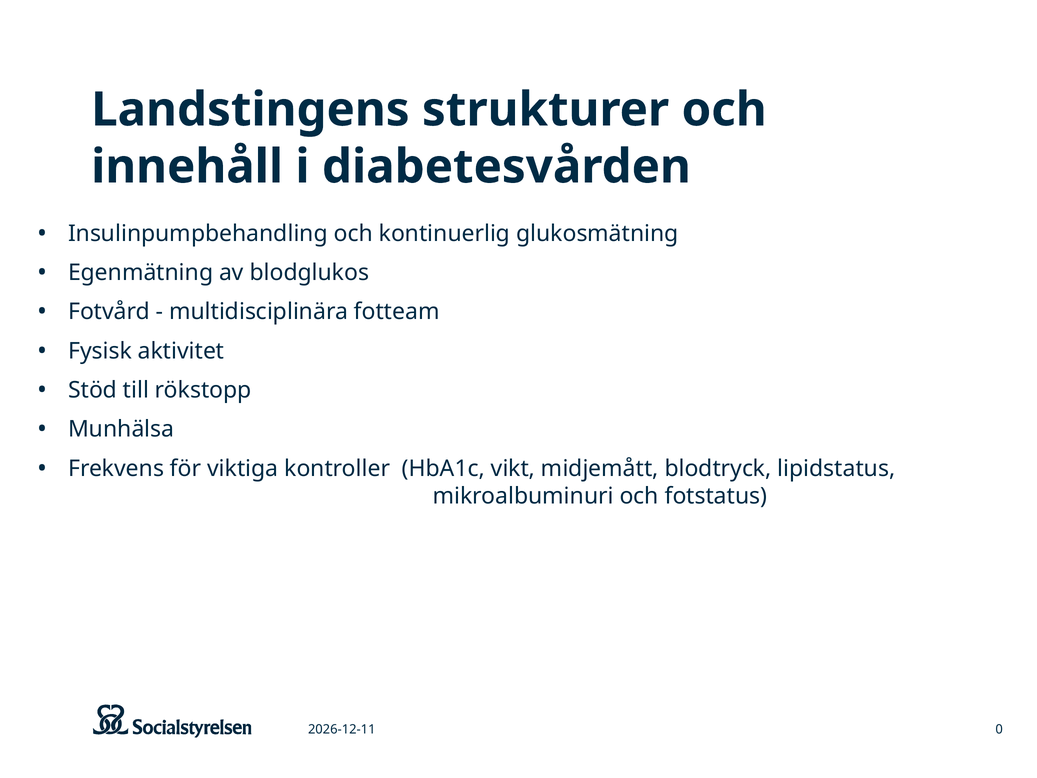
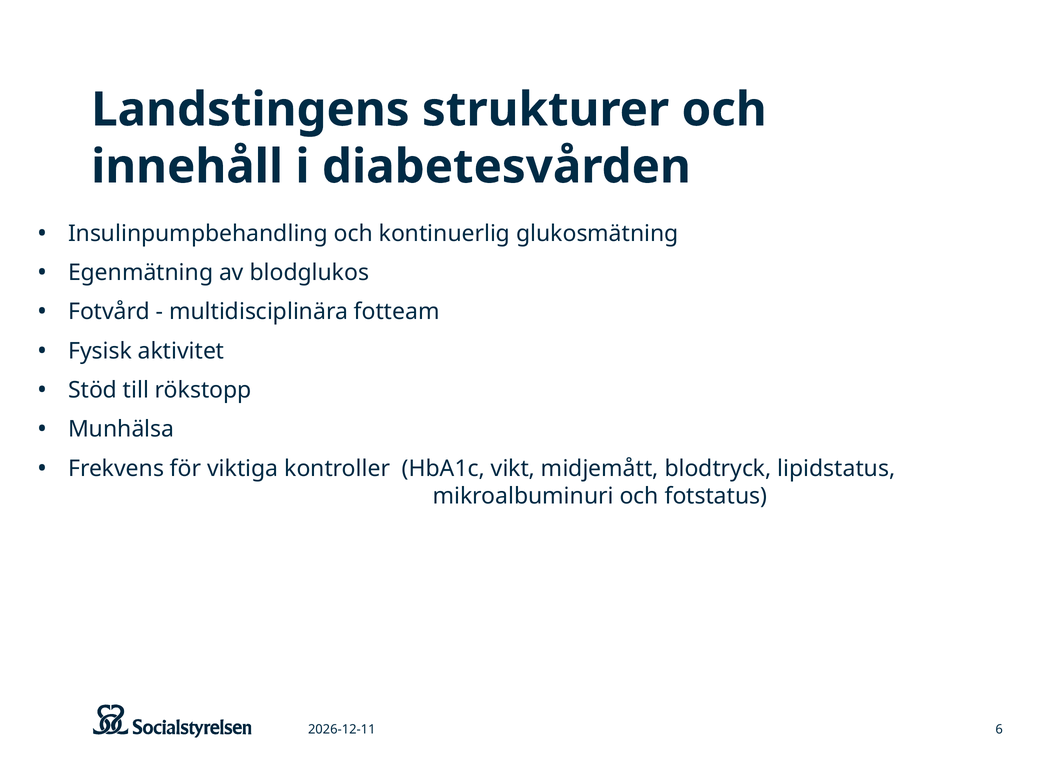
0: 0 -> 6 (999, 729)
